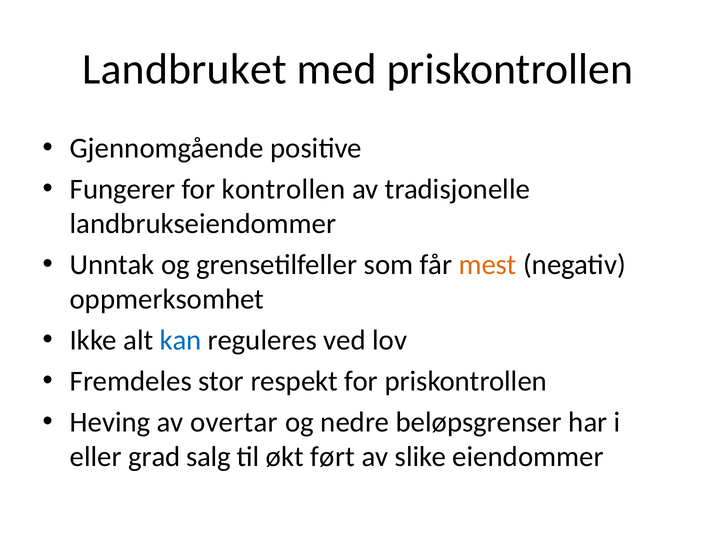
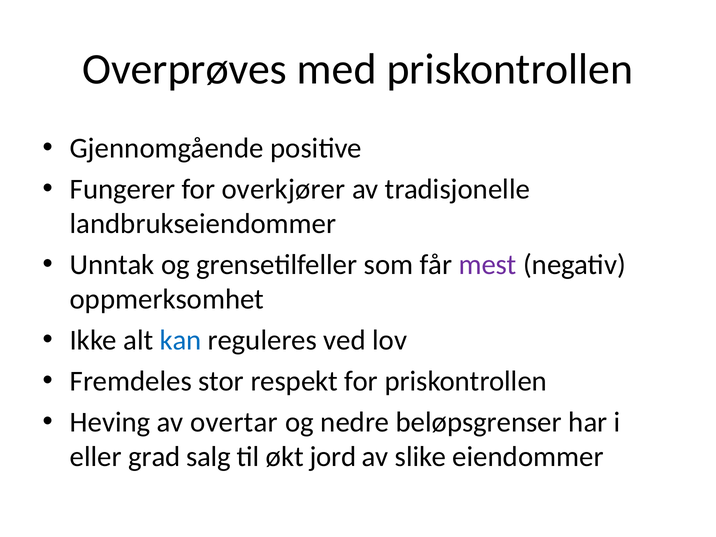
Landbruket: Landbruket -> Overprøves (185, 69)
kontrollen: kontrollen -> overkjører (283, 189)
mest colour: orange -> purple (488, 265)
ført: ført -> jord (333, 457)
